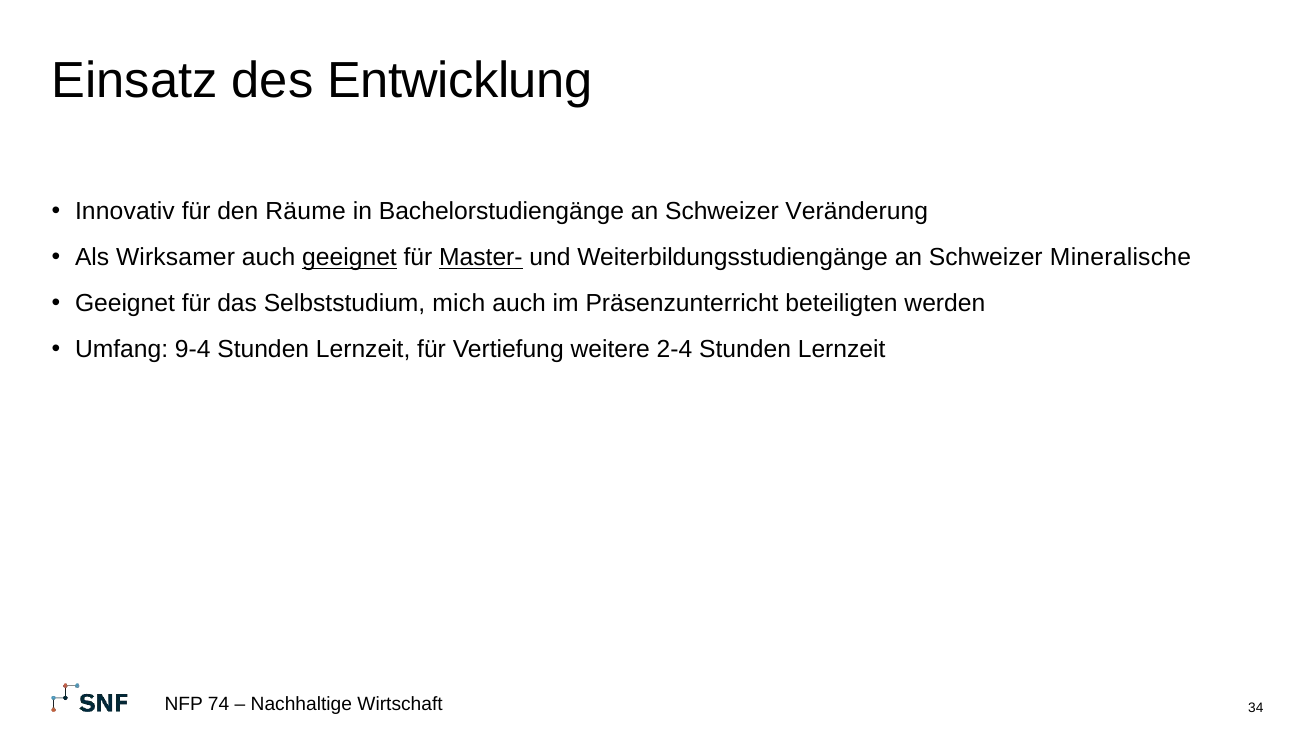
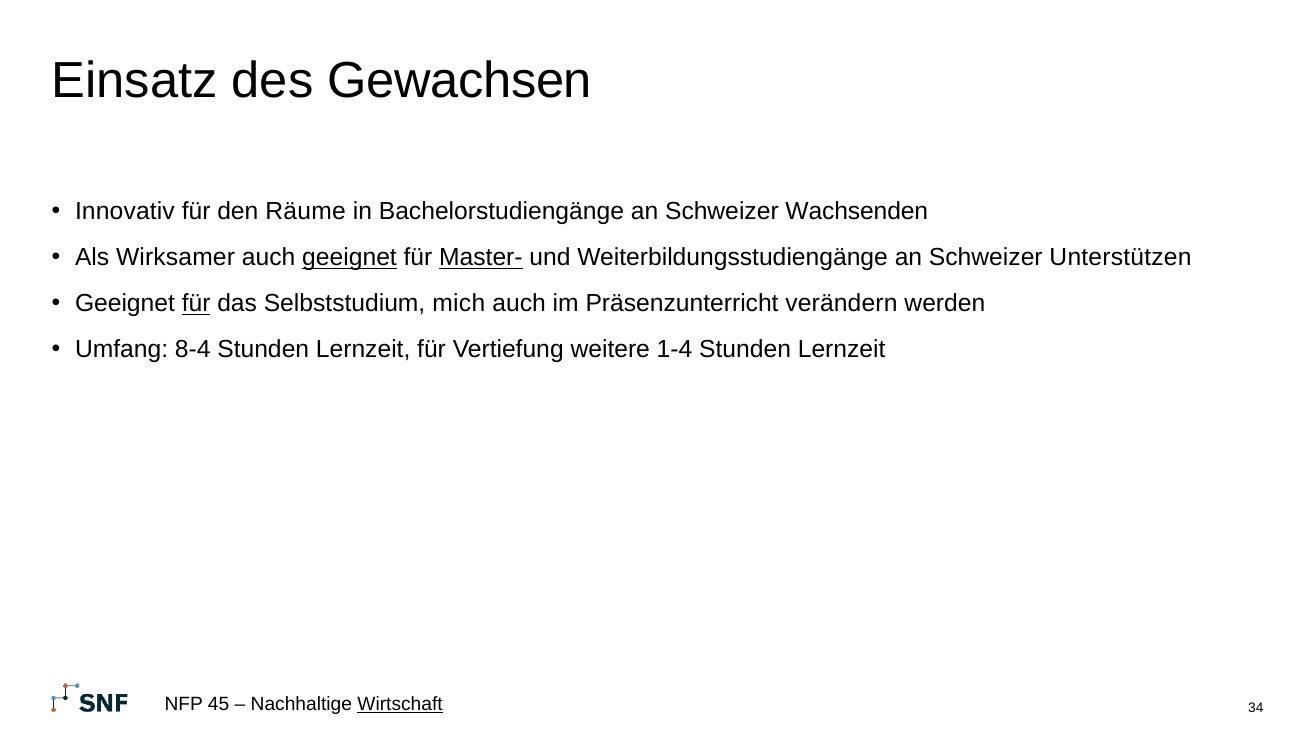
Entwicklung: Entwicklung -> Gewachsen (460, 80)
Veränderung: Veränderung -> Wachsenden (857, 212)
Mineralische: Mineralische -> Unterstützen (1121, 258)
für underline: none -> present (196, 304)
beteiligten: beteiligten -> verändern (841, 304)
9-4: 9-4 -> 8-4 (193, 350)
2-4: 2-4 -> 1-4 (675, 350)
74: 74 -> 45 (219, 704)
Wirtschaft underline: none -> present (400, 704)
